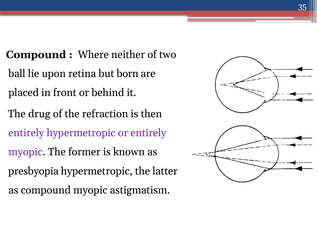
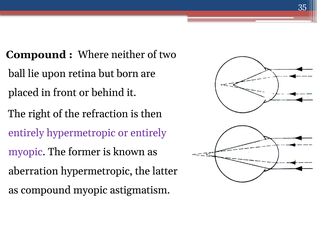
drug: drug -> right (39, 114)
presbyopia: presbyopia -> aberration (33, 171)
